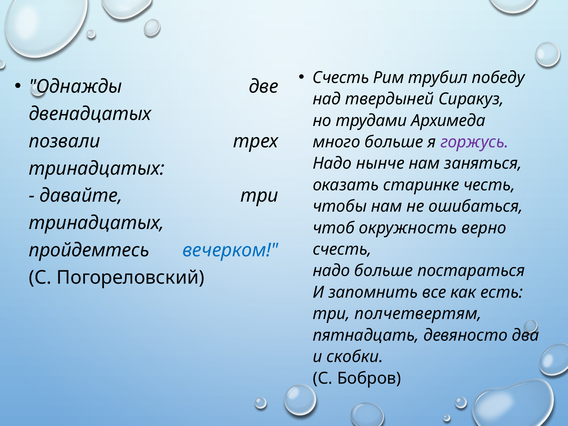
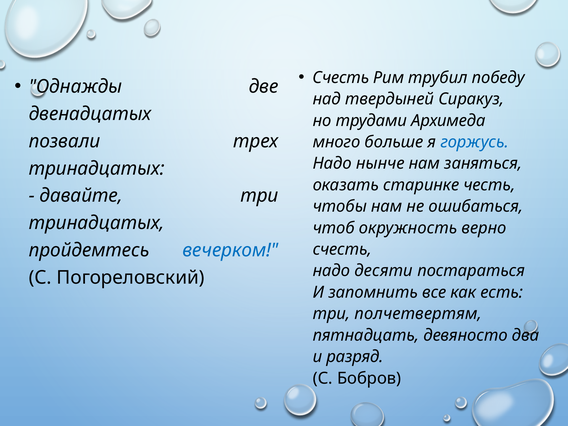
горжусь colour: purple -> blue (475, 142)
надо больше: больше -> десяти (384, 271)
скобки: скобки -> разряд (355, 357)
